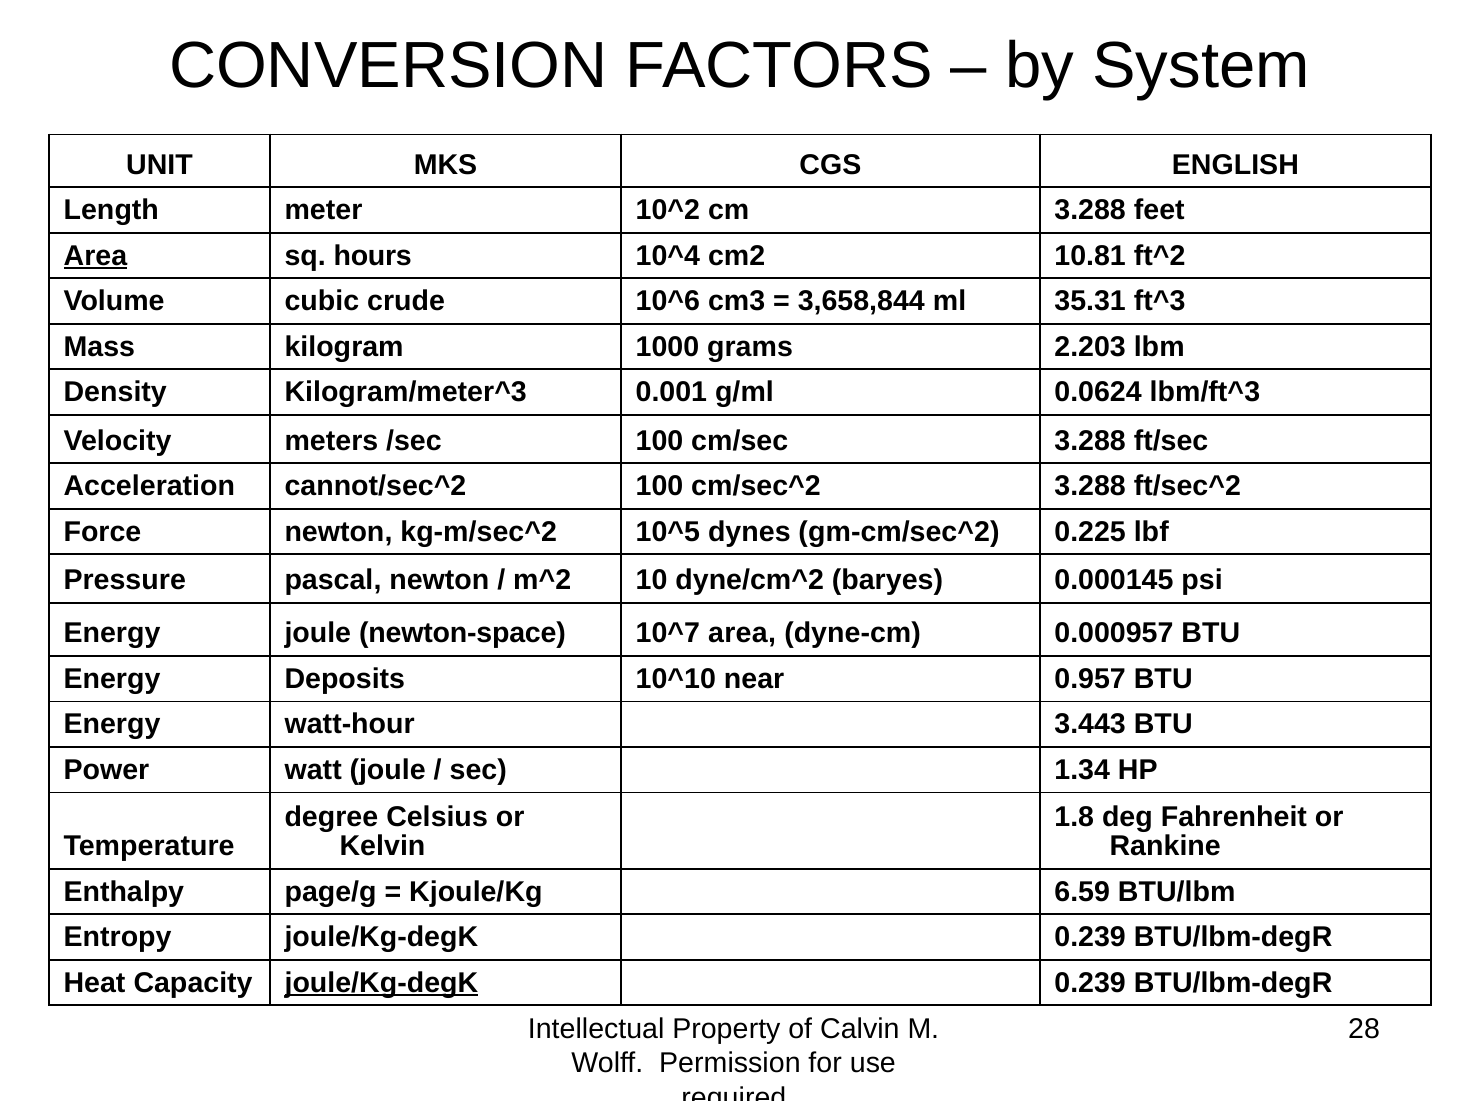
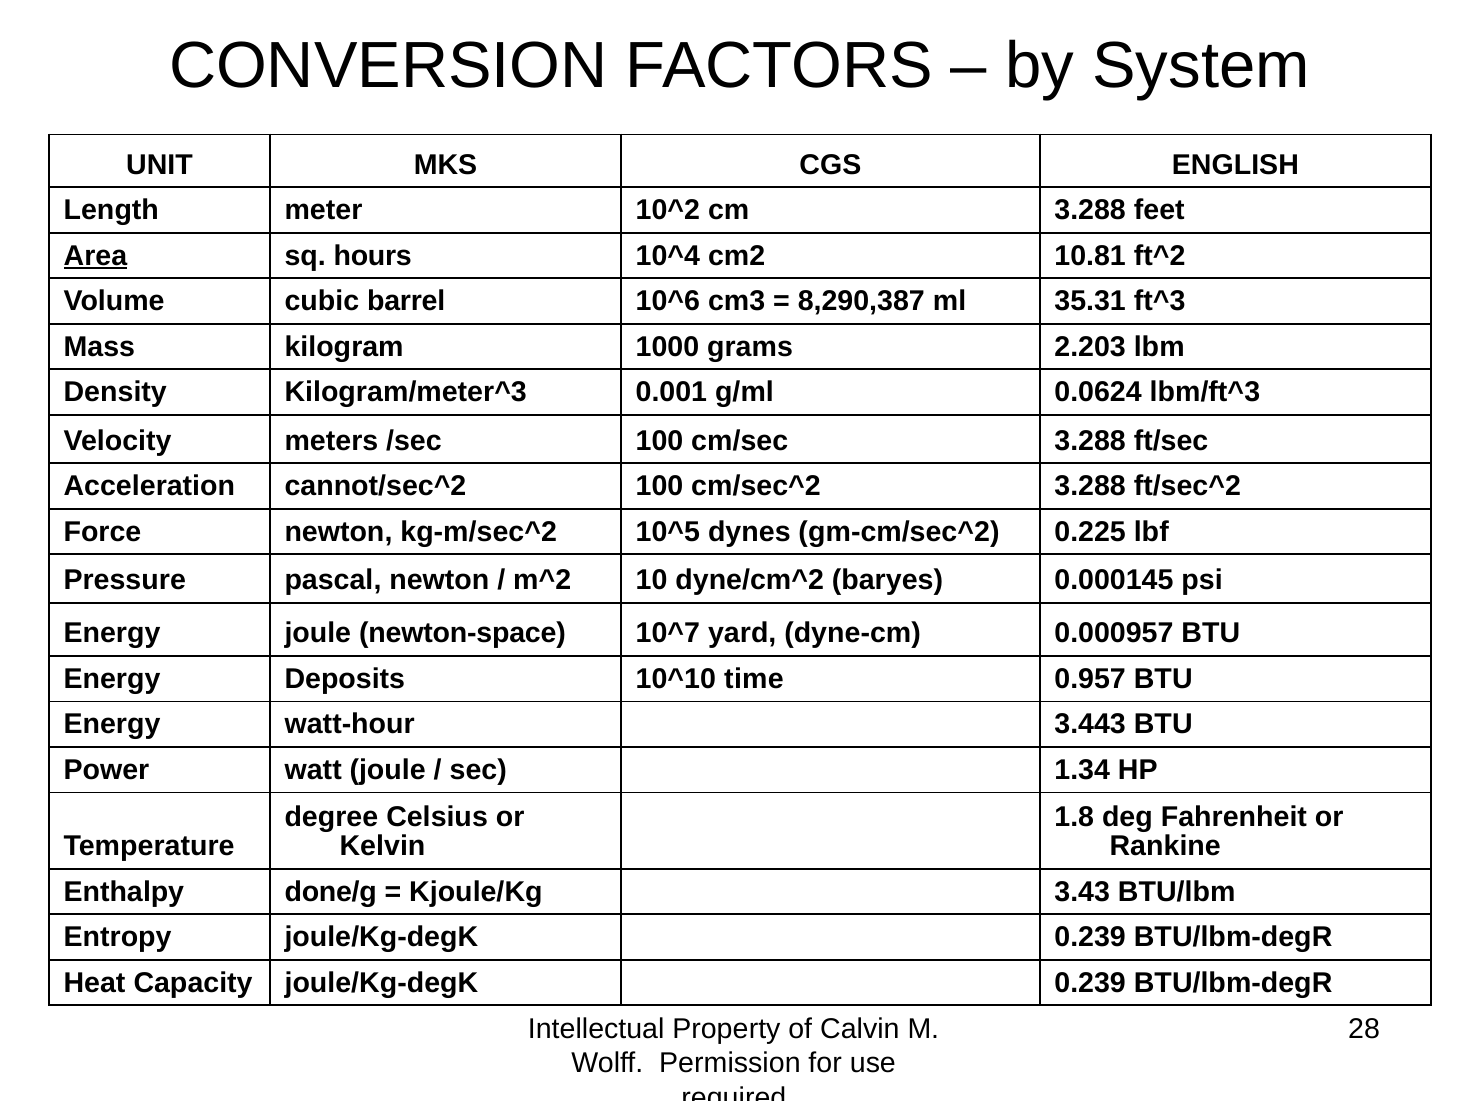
crude: crude -> barrel (406, 301)
3,658,844: 3,658,844 -> 8,290,387 (861, 301)
10^7 area: area -> yard (742, 633)
near: near -> time (754, 679)
page/g: page/g -> done/g (331, 892)
6.59: 6.59 -> 3.43 (1082, 892)
joule/Kg-degK underline: present -> none (381, 983)
